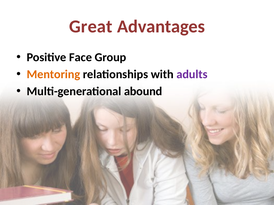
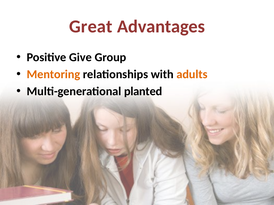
Face: Face -> Give (80, 57)
adults colour: purple -> orange (192, 75)
abound: abound -> planted (143, 92)
